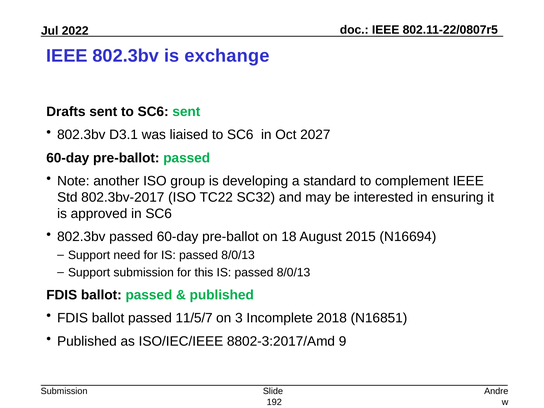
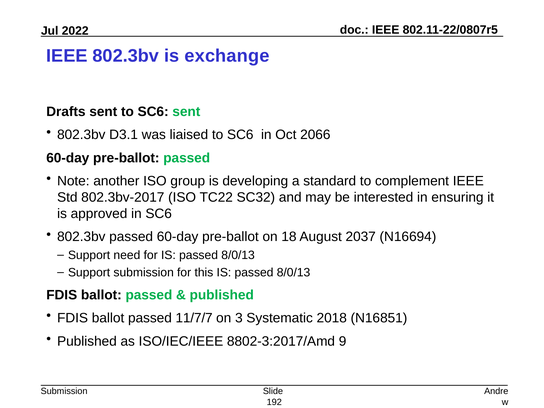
2027: 2027 -> 2066 (315, 135)
2015: 2015 -> 2037 (361, 237)
11/5/7: 11/5/7 -> 11/7/7 (194, 318)
Incomplete: Incomplete -> Systematic (280, 318)
